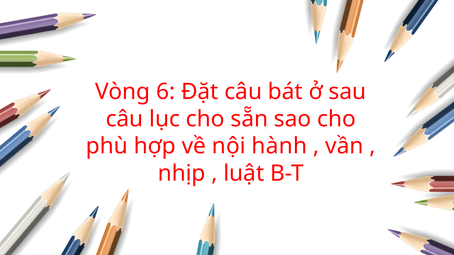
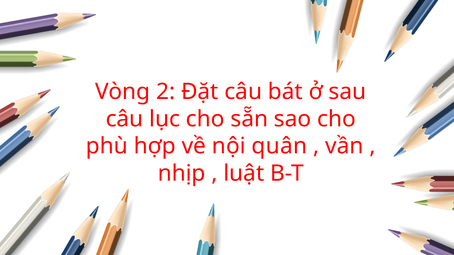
6: 6 -> 2 (166, 92)
hành: hành -> quân (279, 146)
